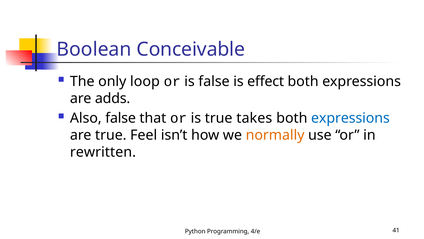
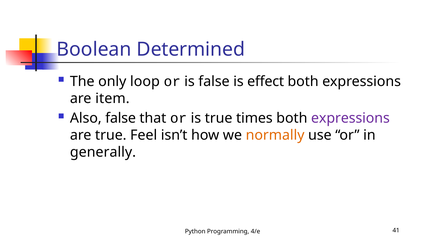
Conceivable: Conceivable -> Determined (191, 49)
adds: adds -> item (112, 98)
takes: takes -> times (254, 118)
expressions colour: blue -> purple (350, 118)
rewritten: rewritten -> generally (103, 152)
